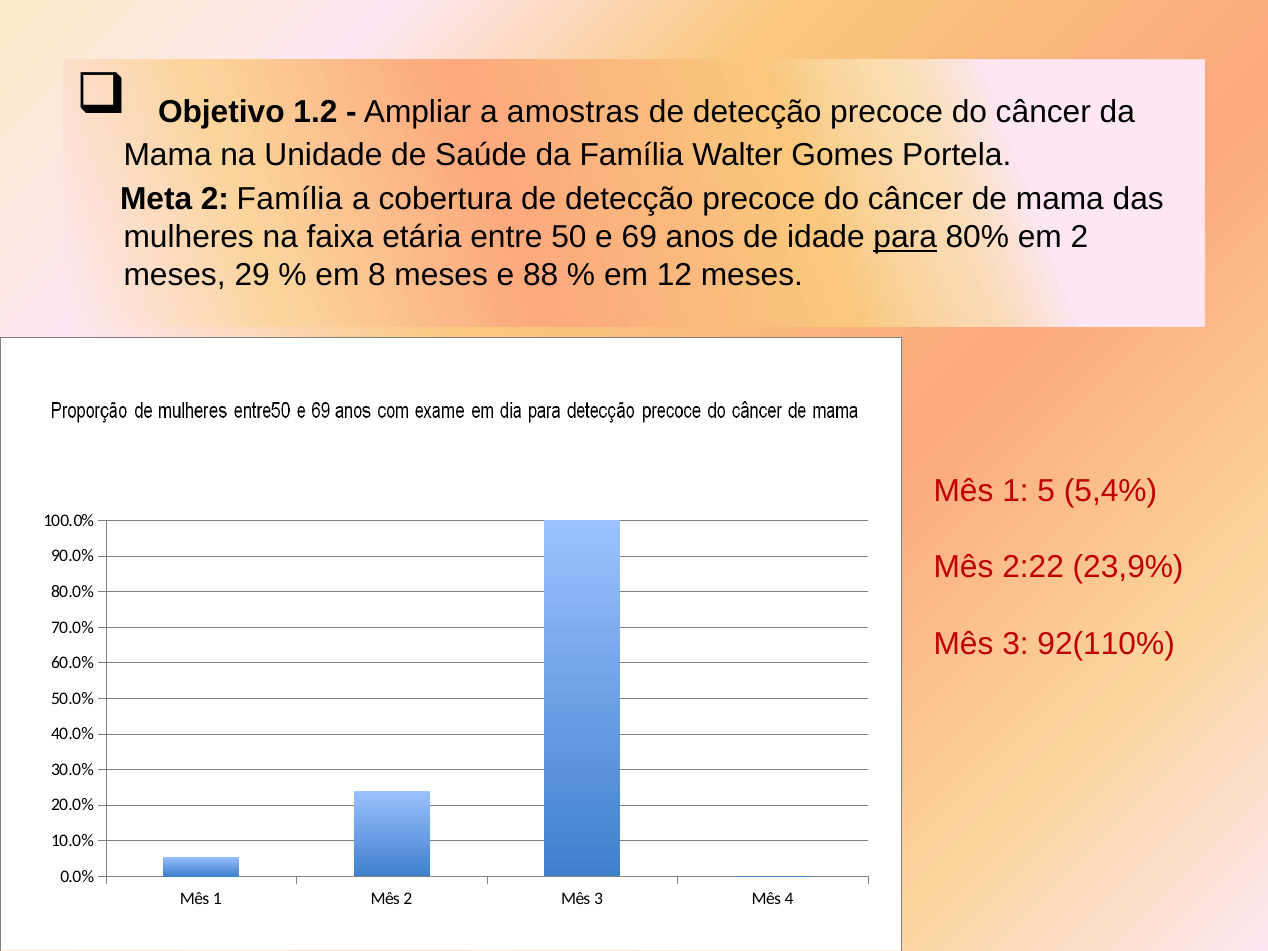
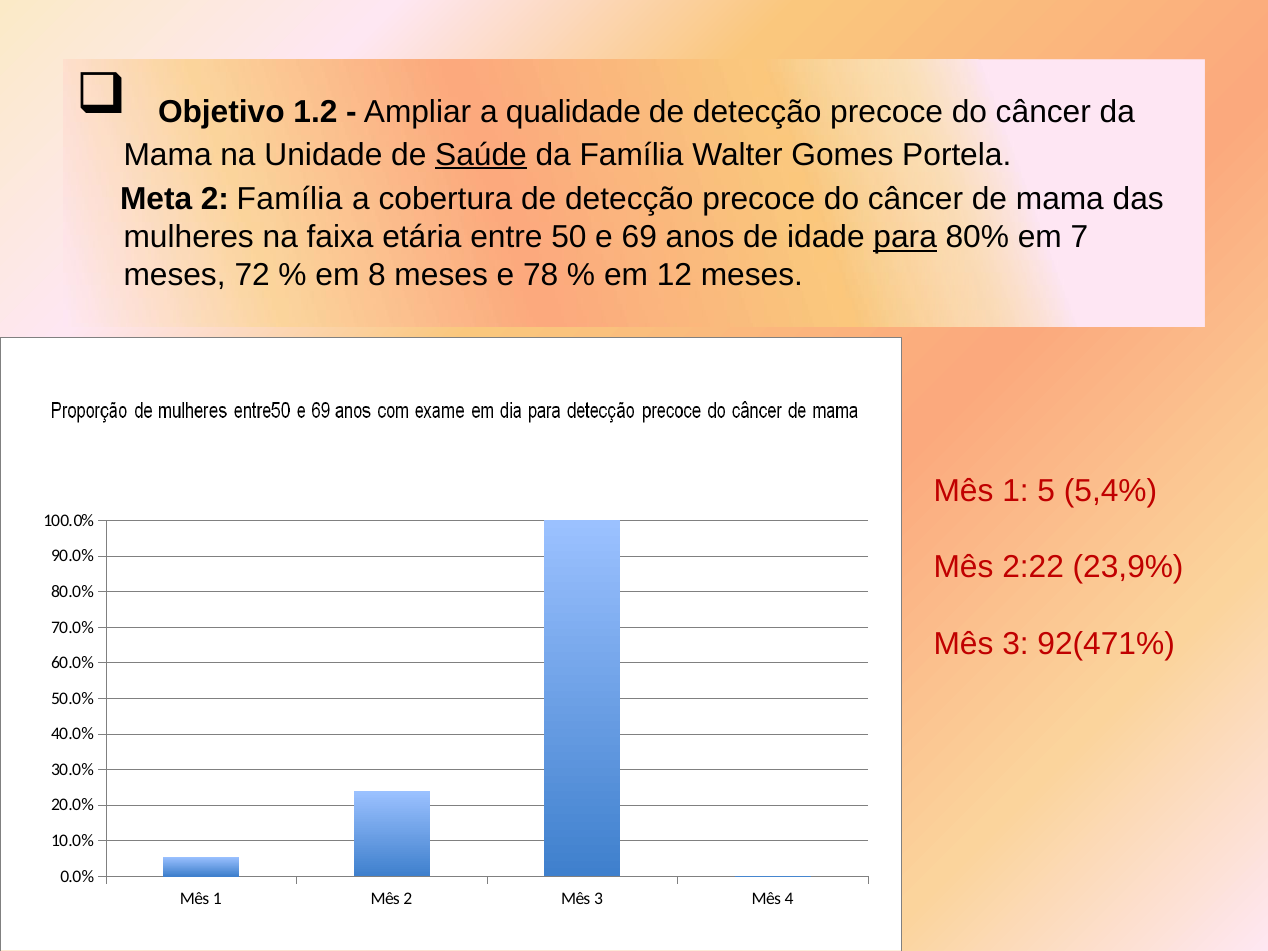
amostras: amostras -> qualidade (573, 112)
Saúde underline: none -> present (481, 155)
em 2: 2 -> 7 (1080, 237)
29: 29 -> 72 (252, 275)
88: 88 -> 78 (541, 275)
92(110%: 92(110% -> 92(471% (1106, 644)
